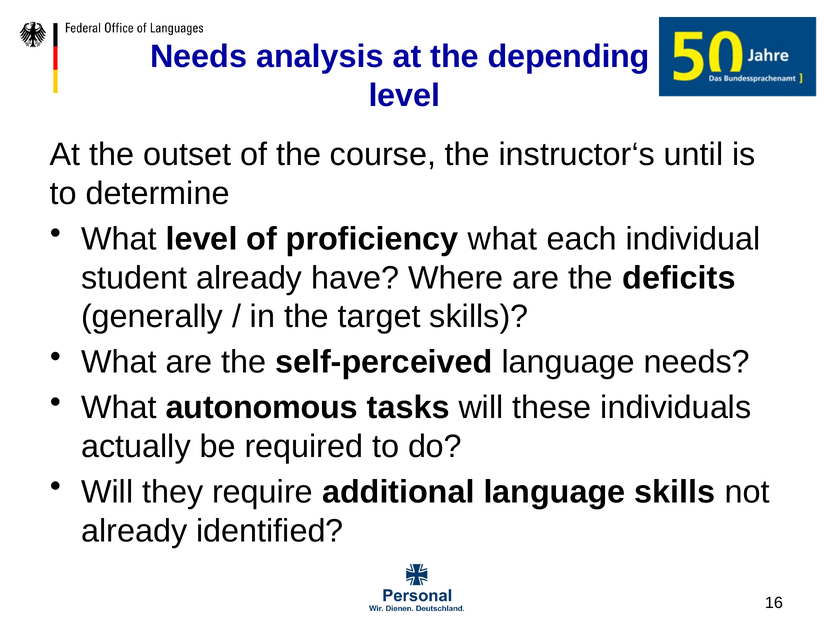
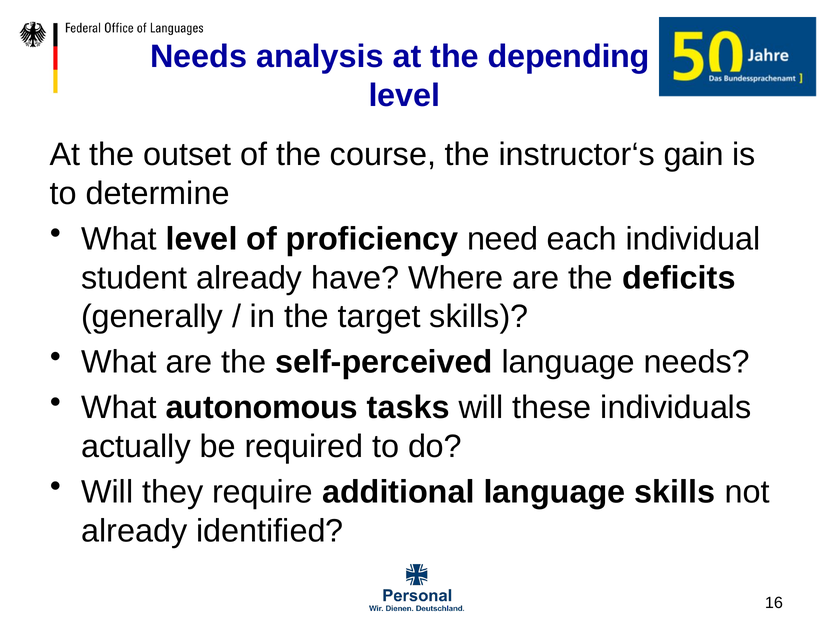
until: until -> gain (694, 155)
proficiency what: what -> need (503, 239)
